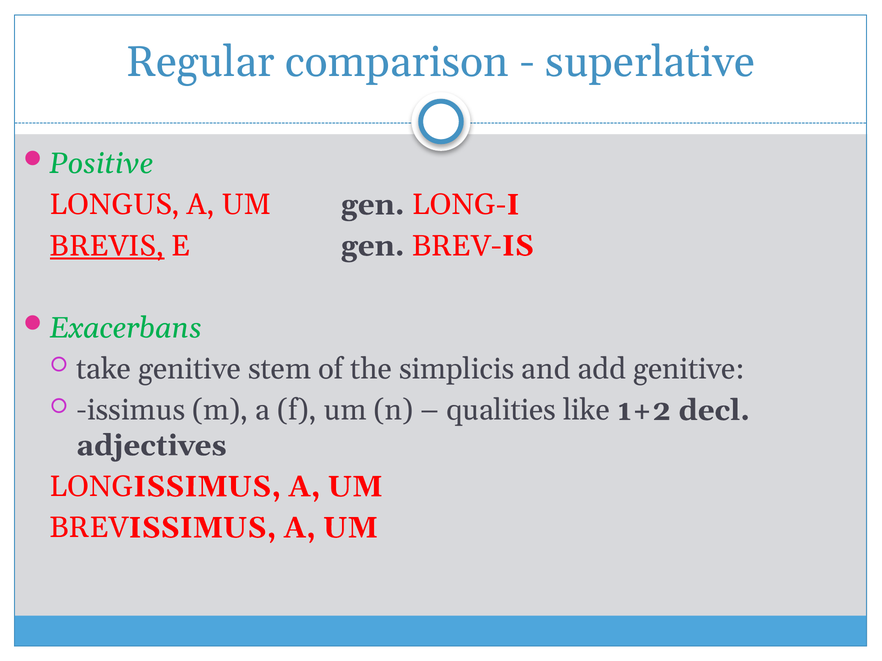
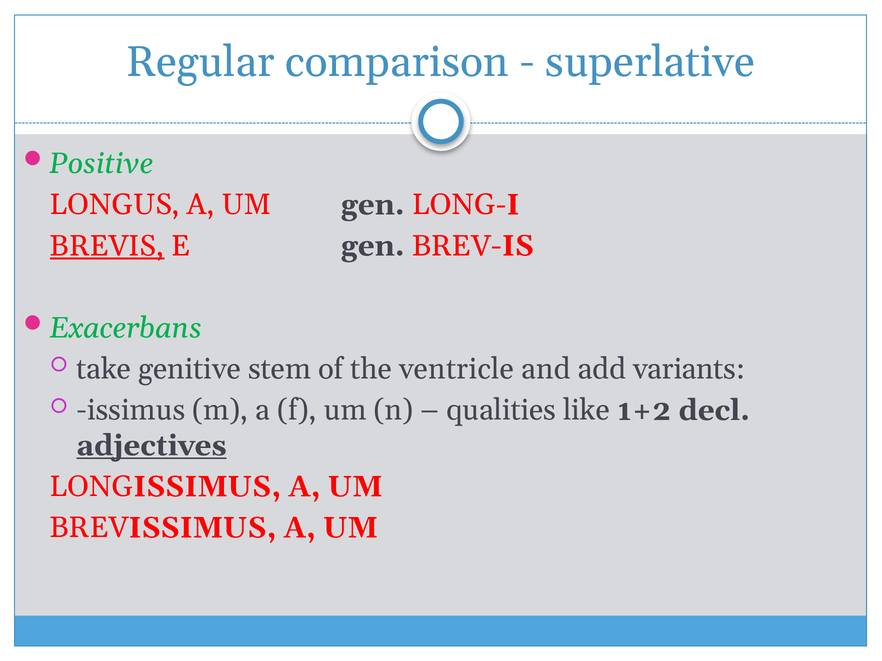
simplicis: simplicis -> ventricle (457, 369)
add genitive: genitive -> variants (689, 369)
adjectives underline: none -> present (151, 446)
